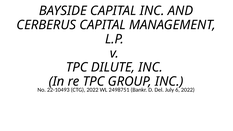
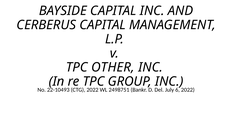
DILUTE: DILUTE -> OTHER (113, 67)
